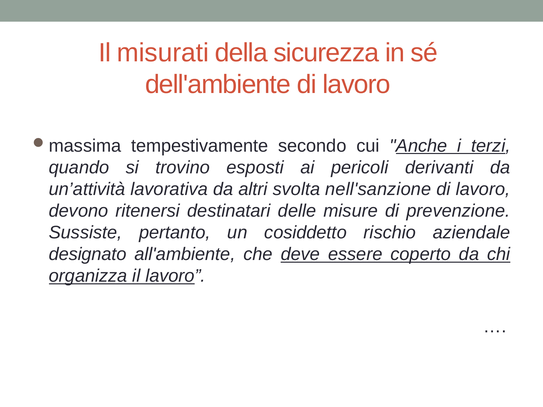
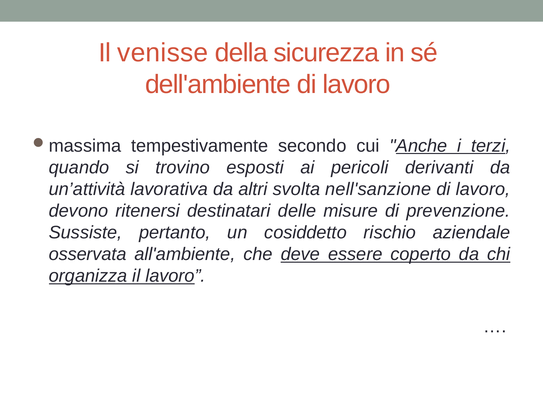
misurati: misurati -> venisse (163, 53)
designato: designato -> osservata (88, 254)
